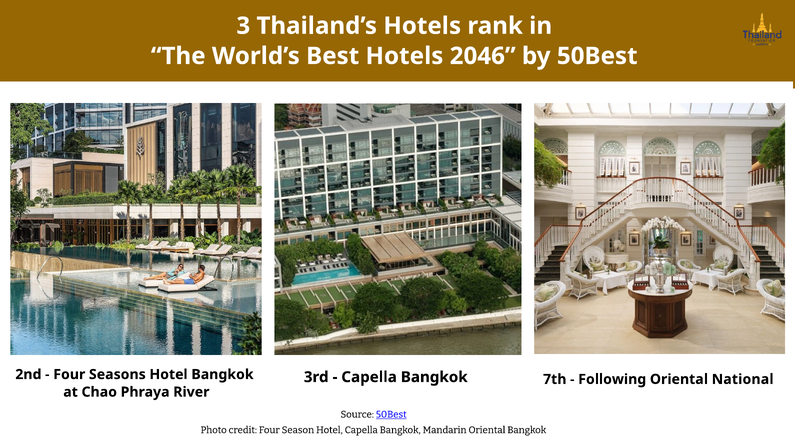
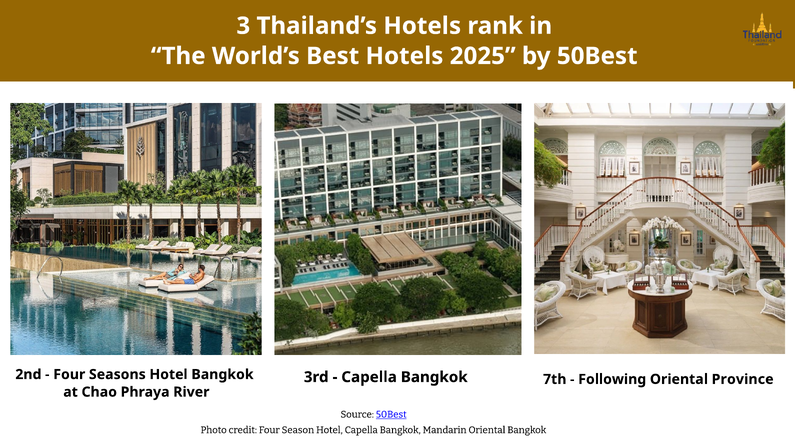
2046: 2046 -> 2025 (483, 56)
National: National -> Province (743, 379)
